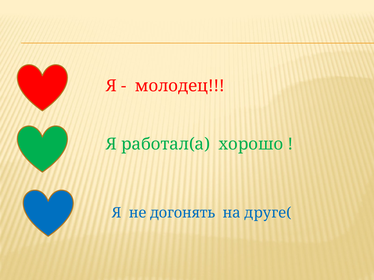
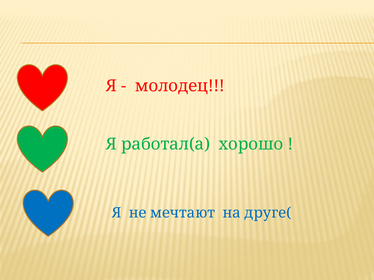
догонять: догонять -> мечтают (183, 213)
